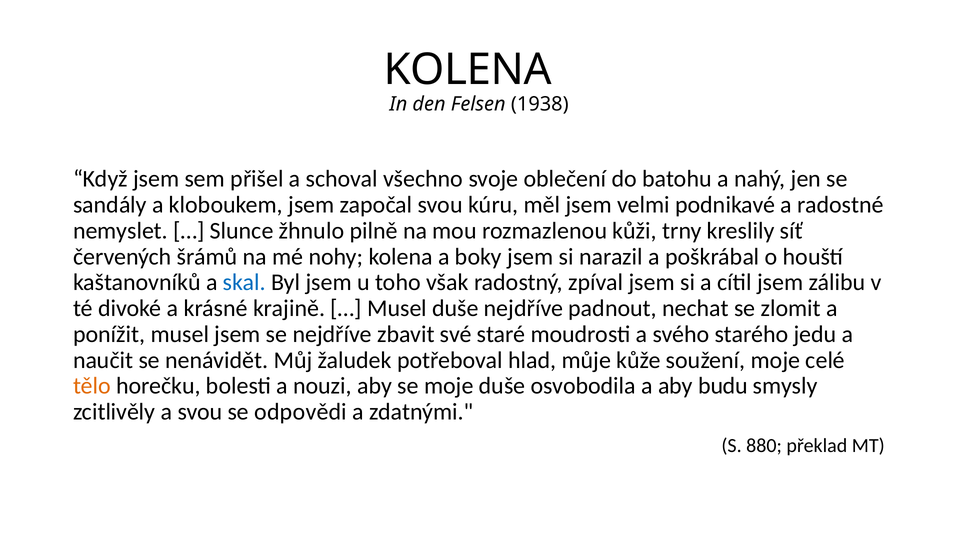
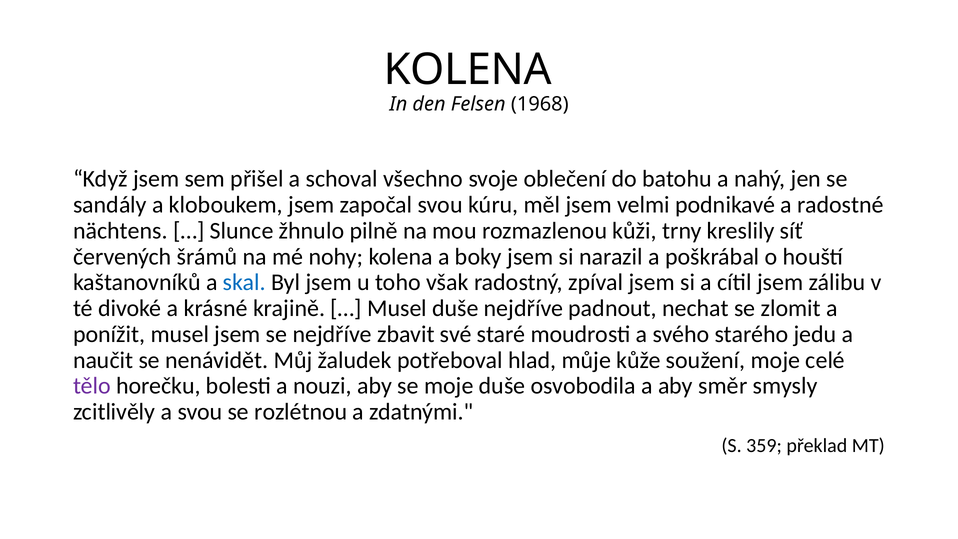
1938: 1938 -> 1968 (540, 104)
nemyslet: nemyslet -> nächtens (120, 231)
tělo colour: orange -> purple (92, 386)
budu: budu -> směr (723, 386)
odpovědi: odpovědi -> rozlétnou (301, 412)
880: 880 -> 359 (764, 445)
